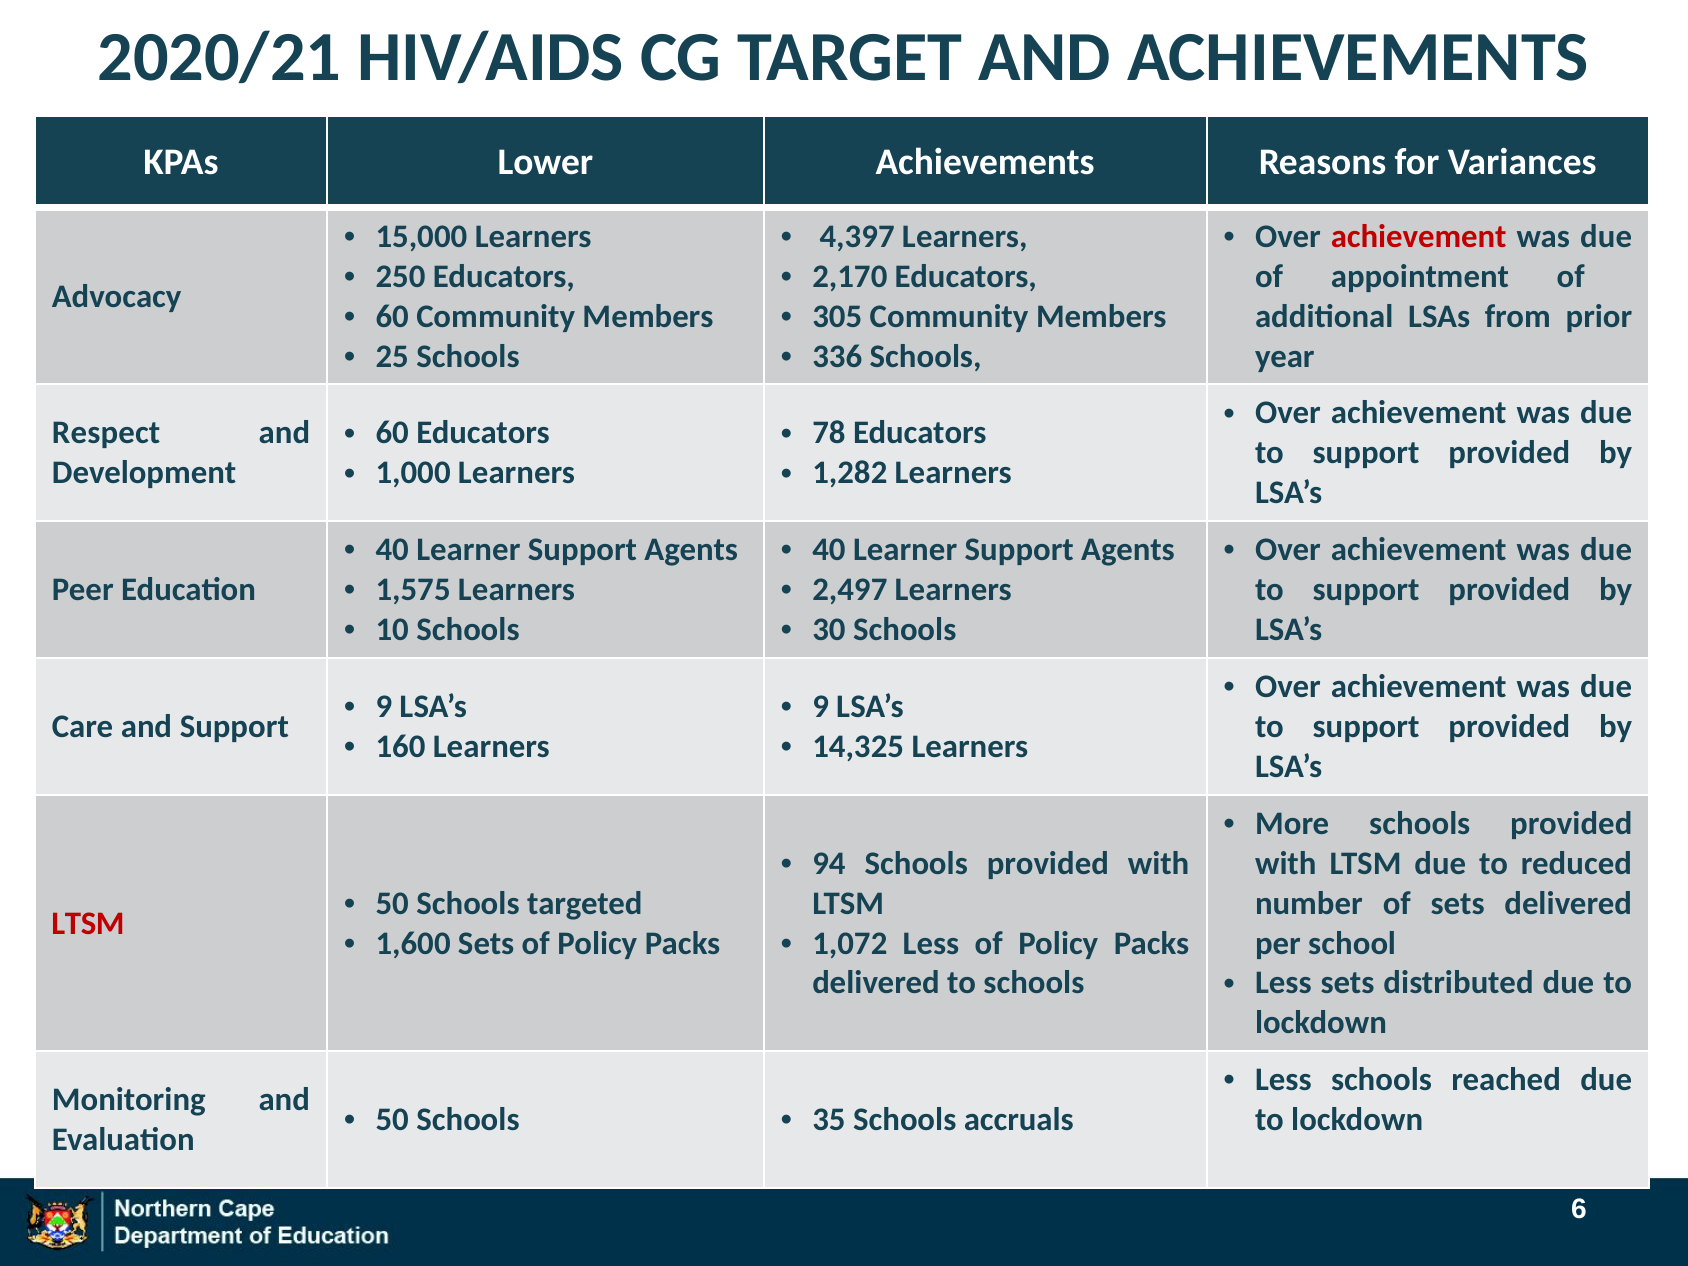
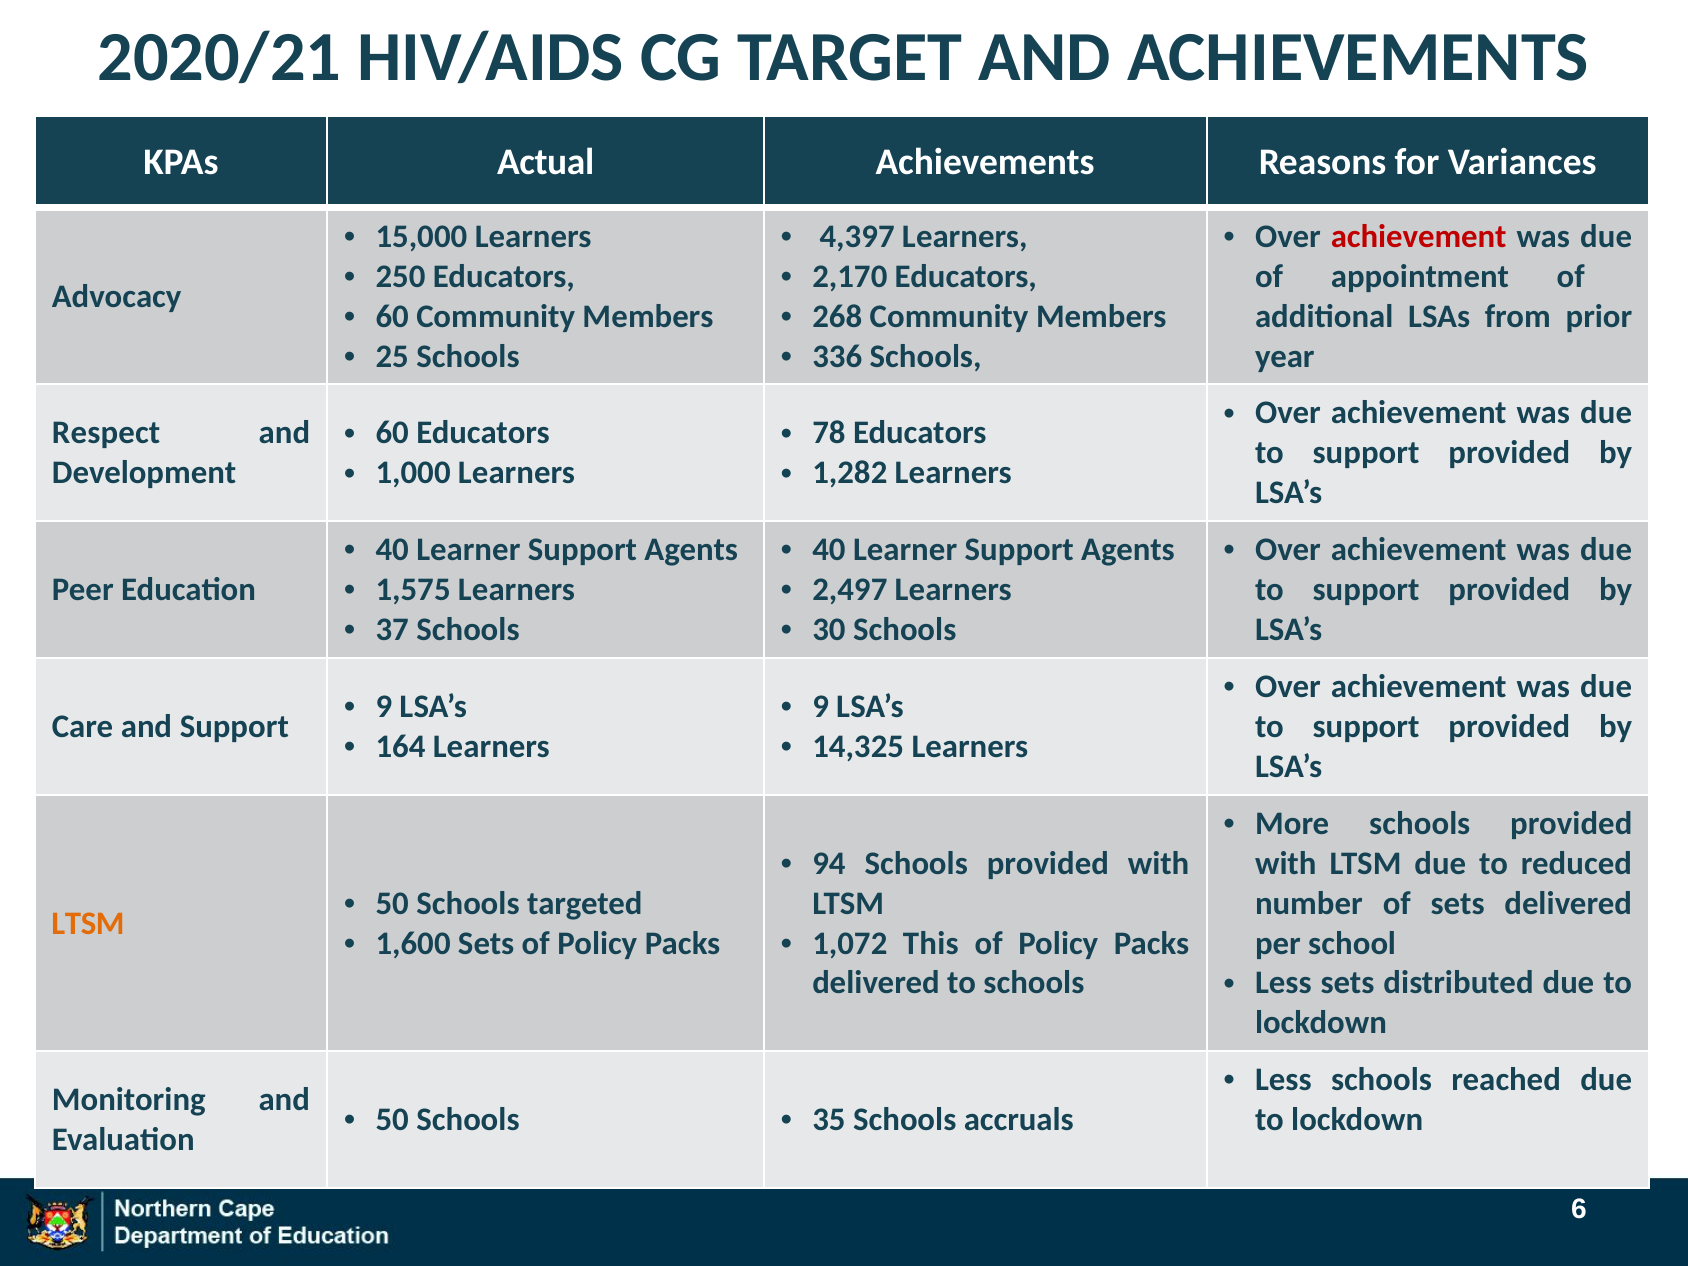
Lower: Lower -> Actual (546, 162)
305: 305 -> 268 (837, 316)
10: 10 -> 37 (392, 630)
160: 160 -> 164 (400, 747)
LTSM colour: red -> orange (88, 923)
1,072 Less: Less -> This (931, 943)
